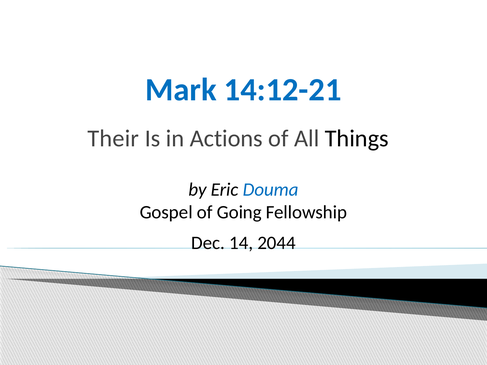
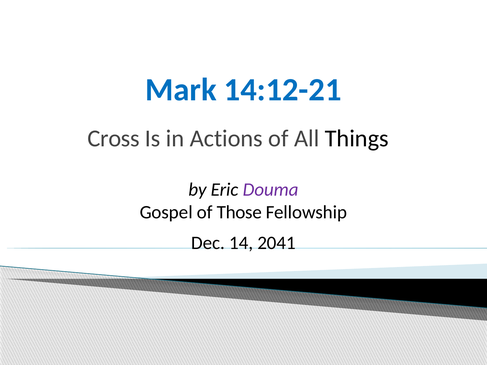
Their: Their -> Cross (114, 139)
Douma colour: blue -> purple (271, 190)
Going: Going -> Those (239, 212)
2044: 2044 -> 2041 (277, 243)
